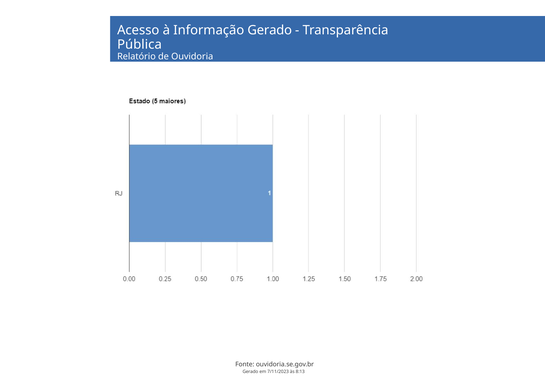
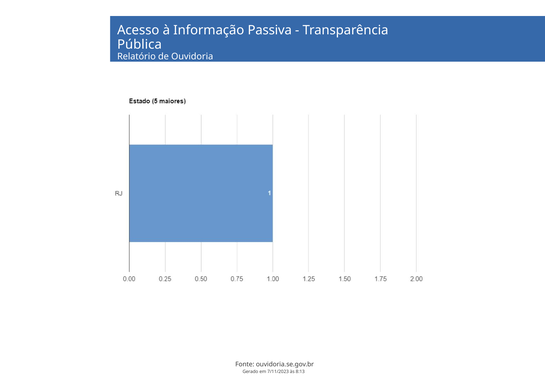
Informação Gerado: Gerado -> Passiva (270, 30)
